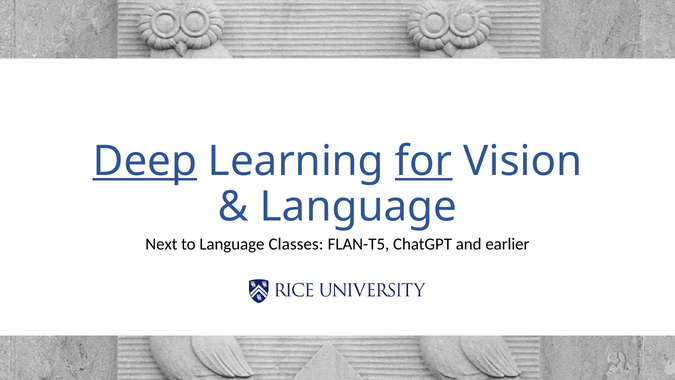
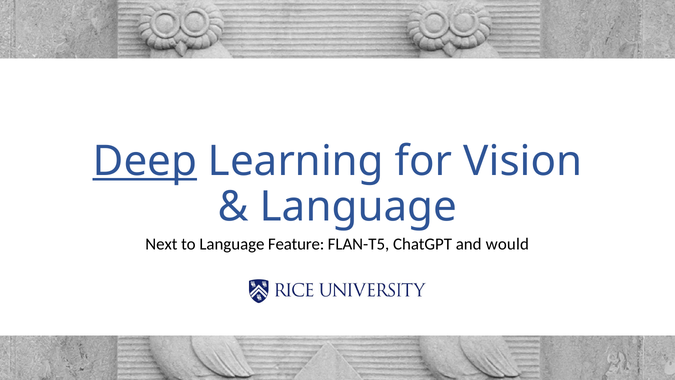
for underline: present -> none (424, 161)
Classes: Classes -> Feature (296, 244)
earlier: earlier -> would (507, 244)
